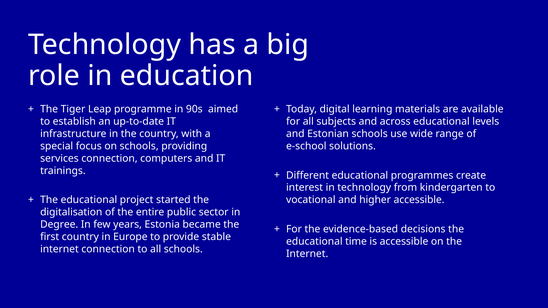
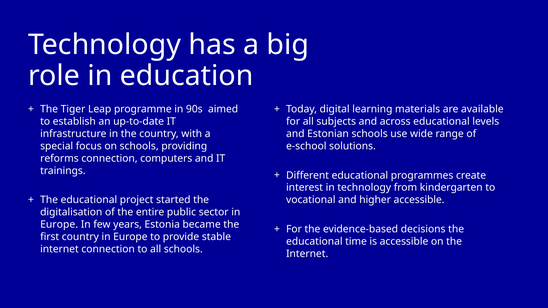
services: services -> reforms (59, 159)
Degree: Degree -> Europe (59, 225)
